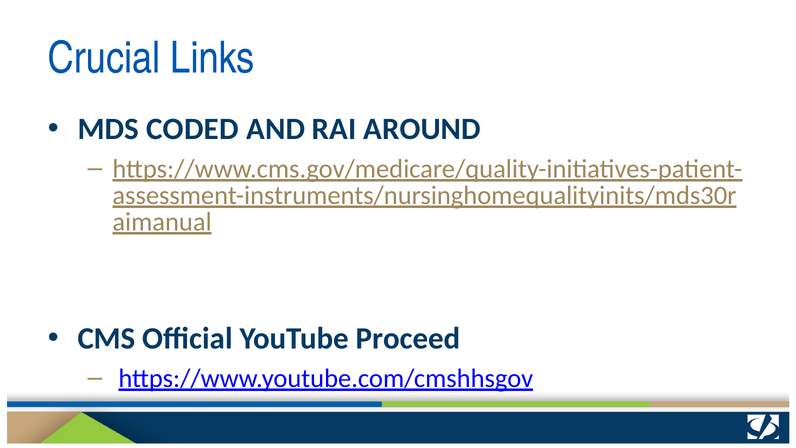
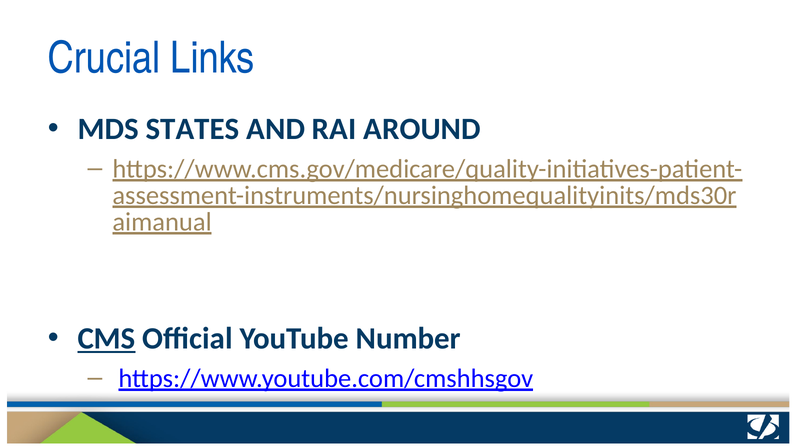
CODED: CODED -> STATES (193, 129)
CMS underline: none -> present (107, 339)
Proceed: Proceed -> Number (408, 339)
